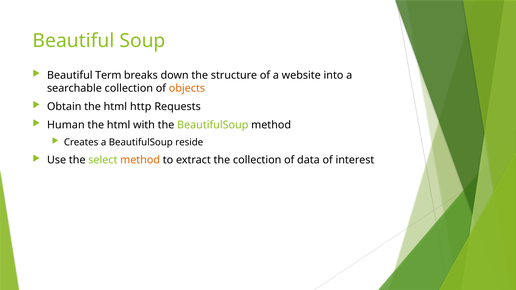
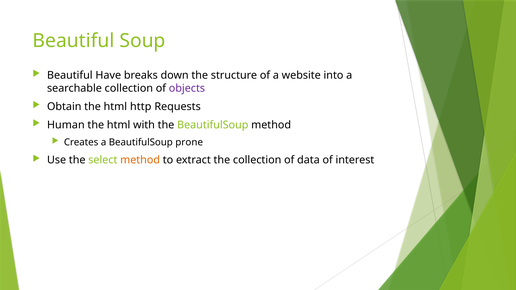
Term: Term -> Have (108, 75)
objects colour: orange -> purple (187, 88)
reside: reside -> prone (189, 143)
